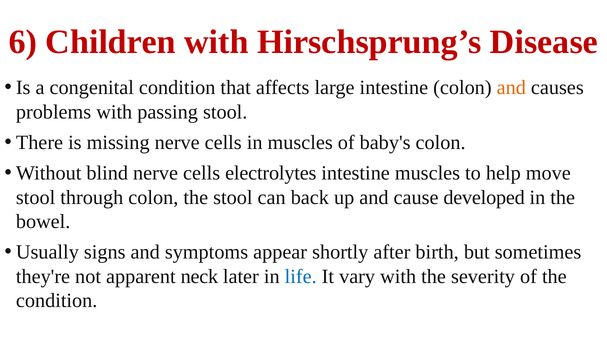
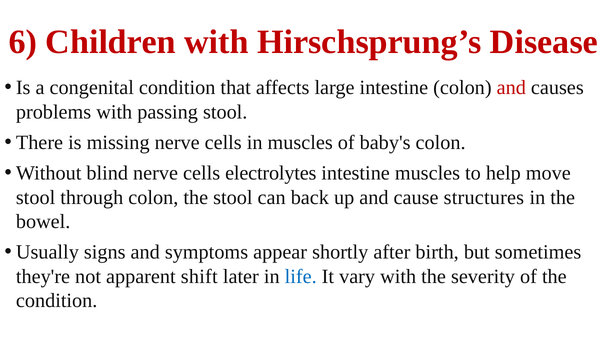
and colour: orange -> red (511, 88)
developed: developed -> structures (484, 198)
neck: neck -> shift (199, 277)
